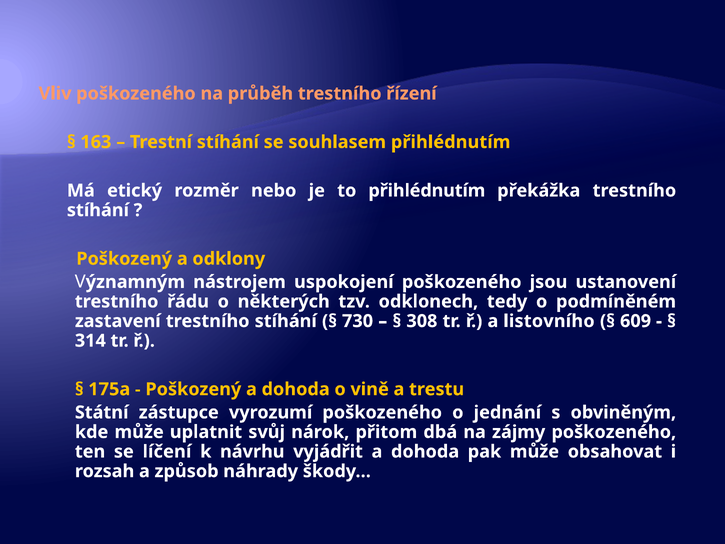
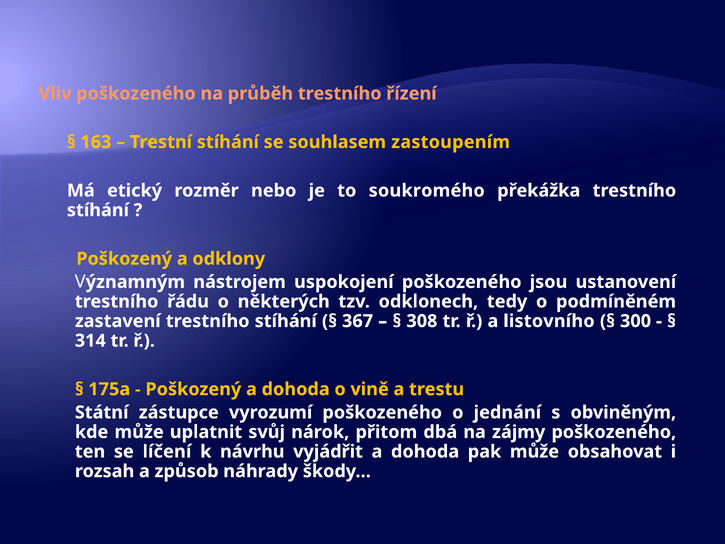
souhlasem přihlédnutím: přihlédnutím -> zastoupením (451, 142)
to přihlédnutím: přihlédnutím -> soukromého (427, 191)
730: 730 -> 367 (358, 321)
609: 609 -> 300 (636, 321)
